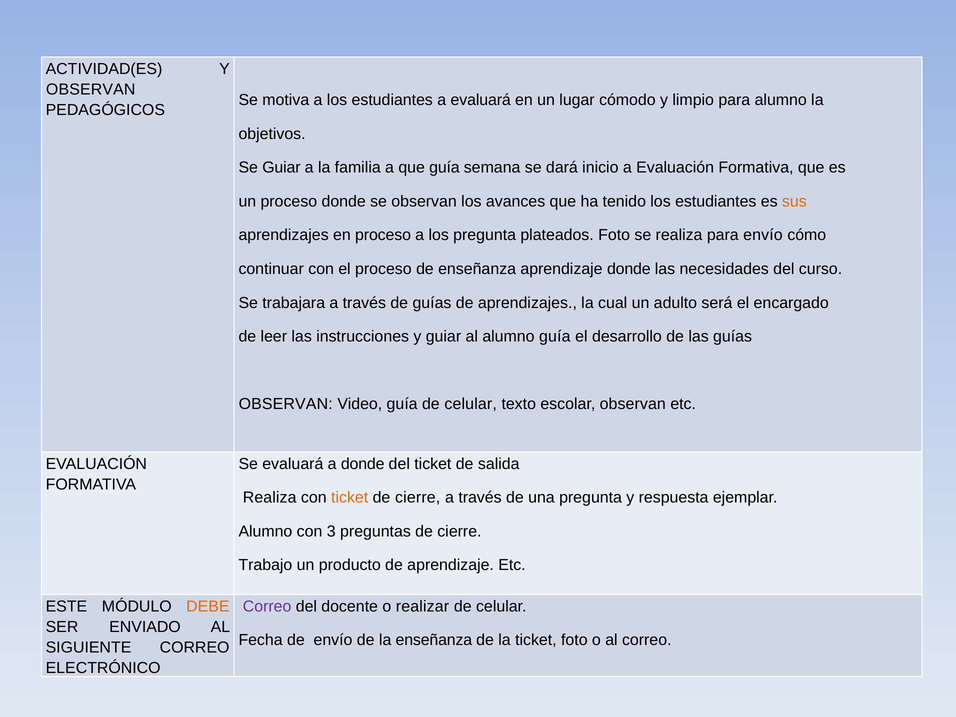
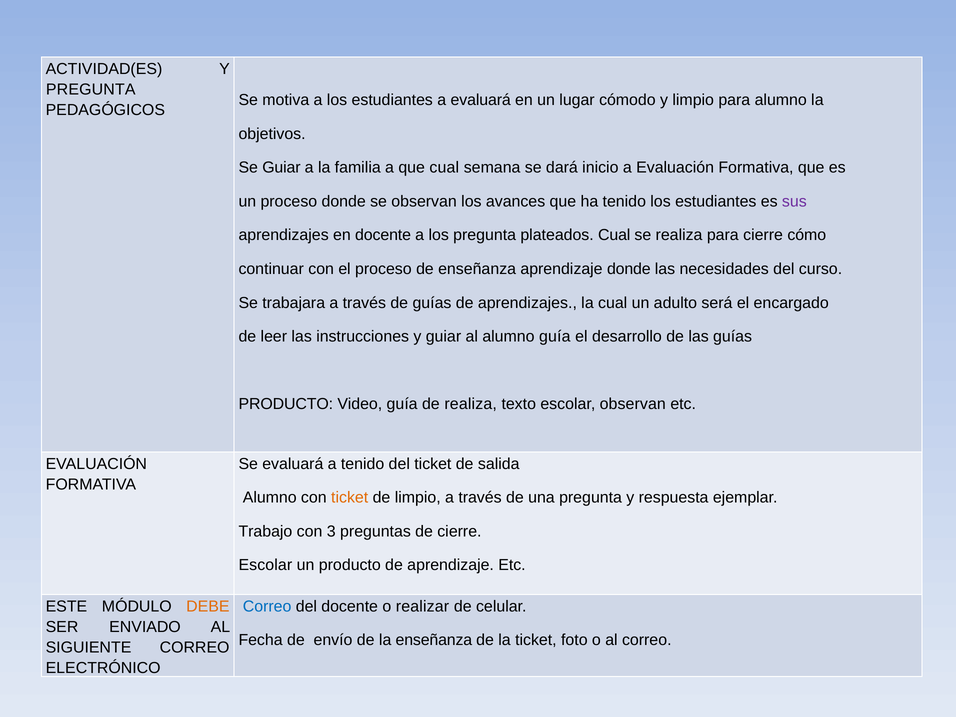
OBSERVAN: OBSERVAN -> PREGUNTA (91, 89)
que guía: guía -> cual (444, 168)
sus colour: orange -> purple (794, 201)
en proceso: proceso -> docente (383, 235)
plateados Foto: Foto -> Cual (614, 235)
para envío: envío -> cierre (763, 235)
OBSERVAN: OBSERVAN -> PRODUCTO (286, 404)
guía de celular: celular -> realiza (471, 404)
a donde: donde -> tenido (363, 464)
Realiza: Realiza -> Alumno (270, 498)
cierre: cierre -> limpio (418, 498)
Alumno: Alumno -> Trabajo (265, 531)
Trabajo: Trabajo -> Escolar (265, 565)
Correo colour: purple -> blue (267, 606)
